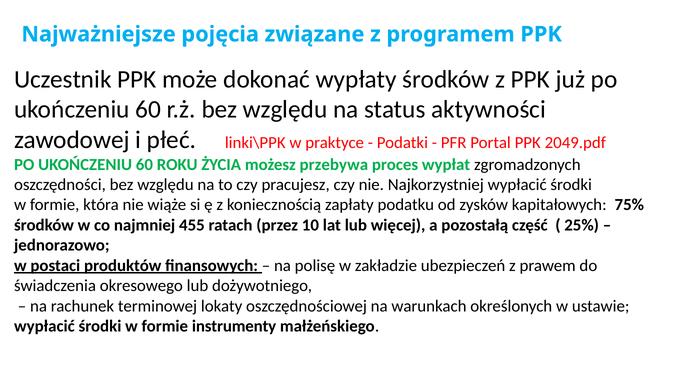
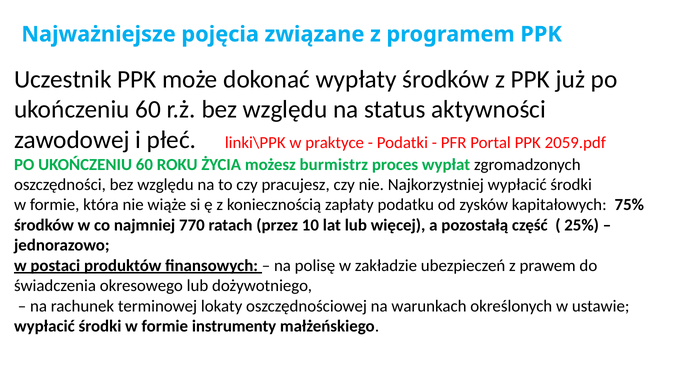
2049.pdf: 2049.pdf -> 2059.pdf (575, 143)
przebywa: przebywa -> burmistrz (334, 165)
455: 455 -> 770 (192, 226)
